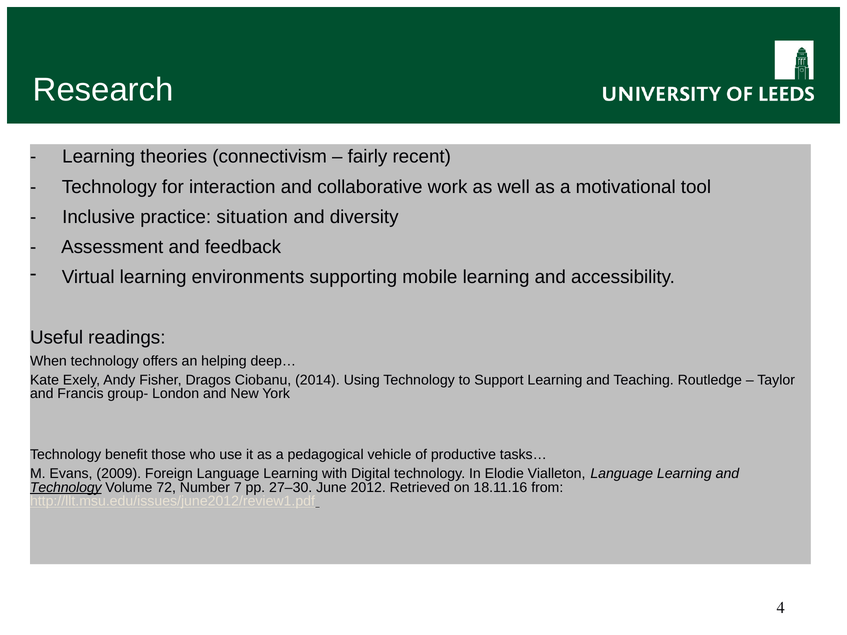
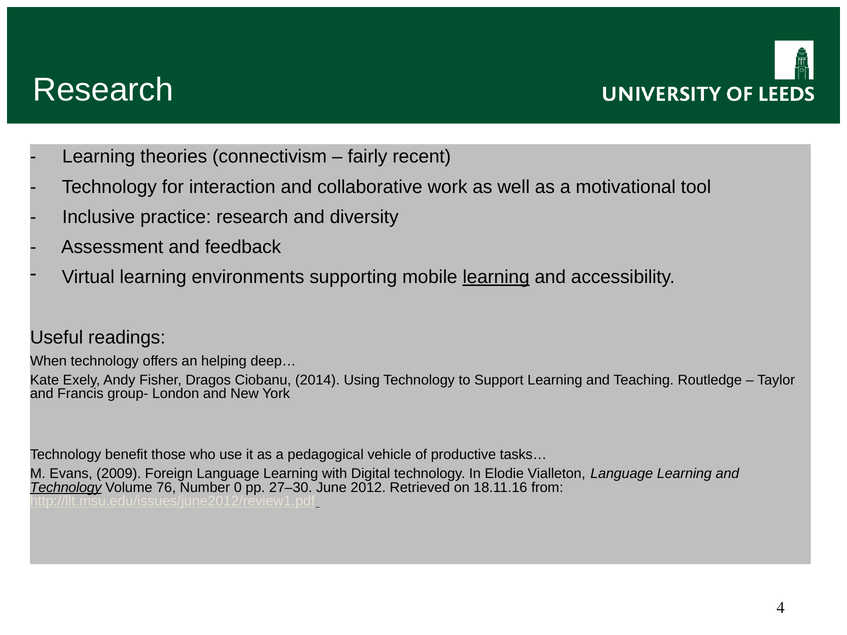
practice situation: situation -> research (252, 217)
learning underline: none -> present (496, 277)
72: 72 -> 76 (166, 488)
7: 7 -> 0 (238, 488)
